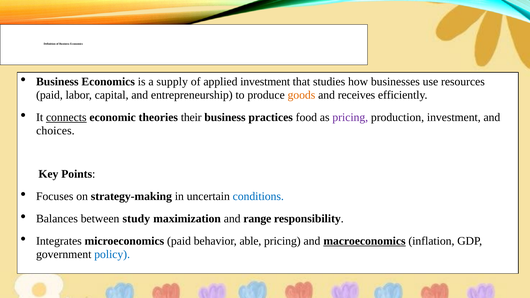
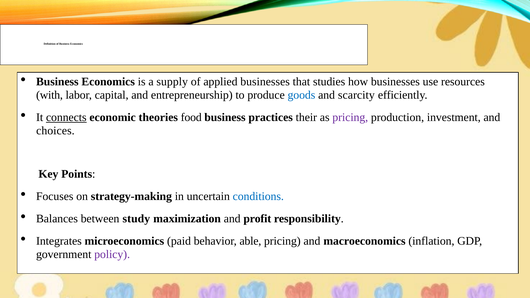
applied investment: investment -> businesses (265, 82)
paid: paid -> with (49, 95)
goods colour: orange -> blue (301, 95)
receives: receives -> scarcity (356, 95)
their: their -> food (191, 117)
food: food -> their (306, 117)
range: range -> profit (257, 219)
macroeconomics underline: present -> none (364, 241)
policy colour: blue -> purple (112, 254)
